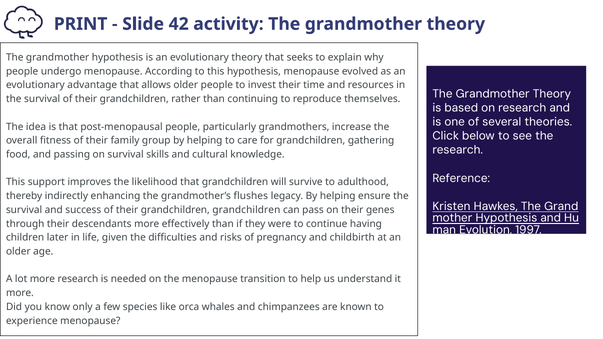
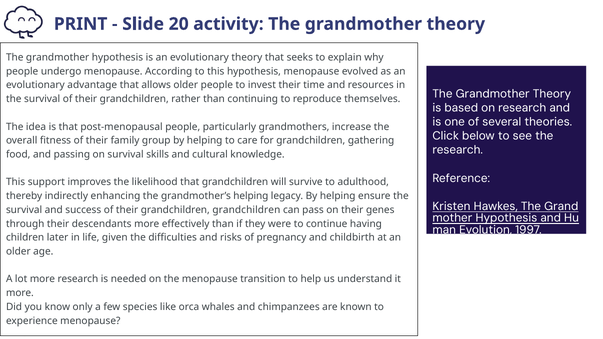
42: 42 -> 20 (179, 24)
grandmother’s flushes: flushes -> helping (251, 196)
